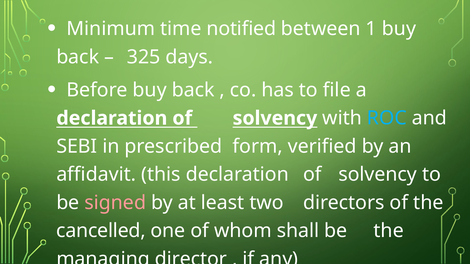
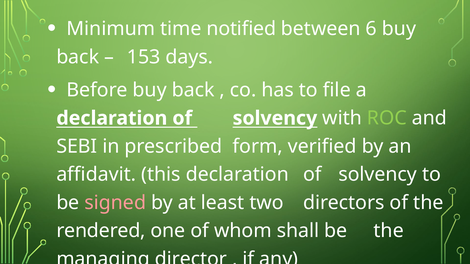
1: 1 -> 6 (371, 29)
325: 325 -> 153 (144, 57)
ROC colour: light blue -> light green (387, 118)
cancelled: cancelled -> rendered (101, 231)
